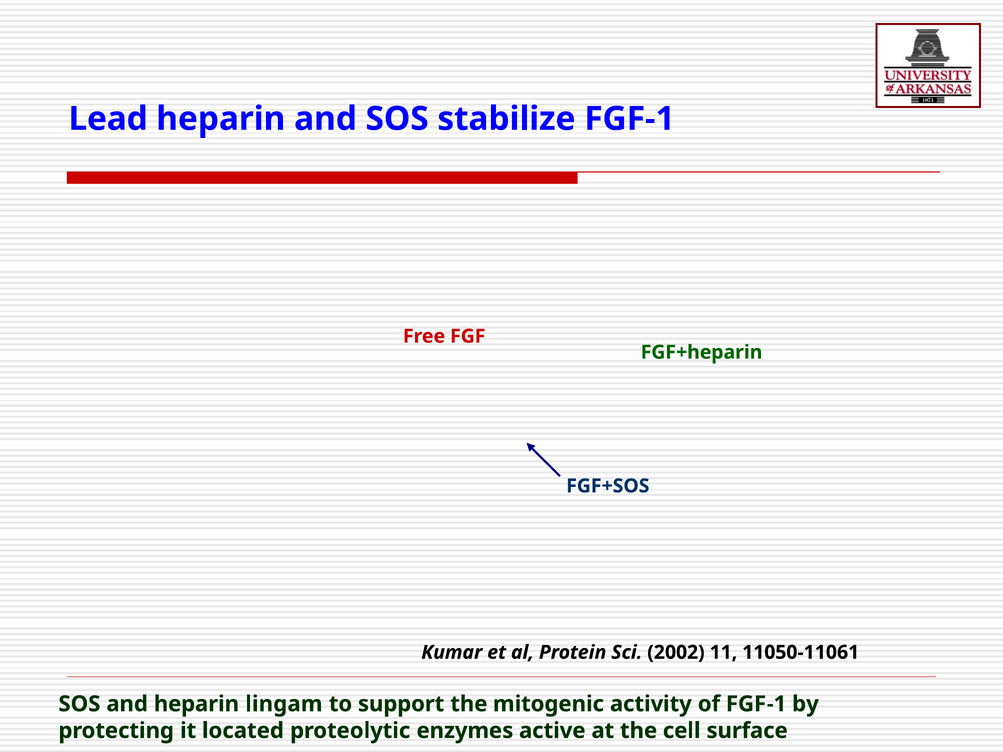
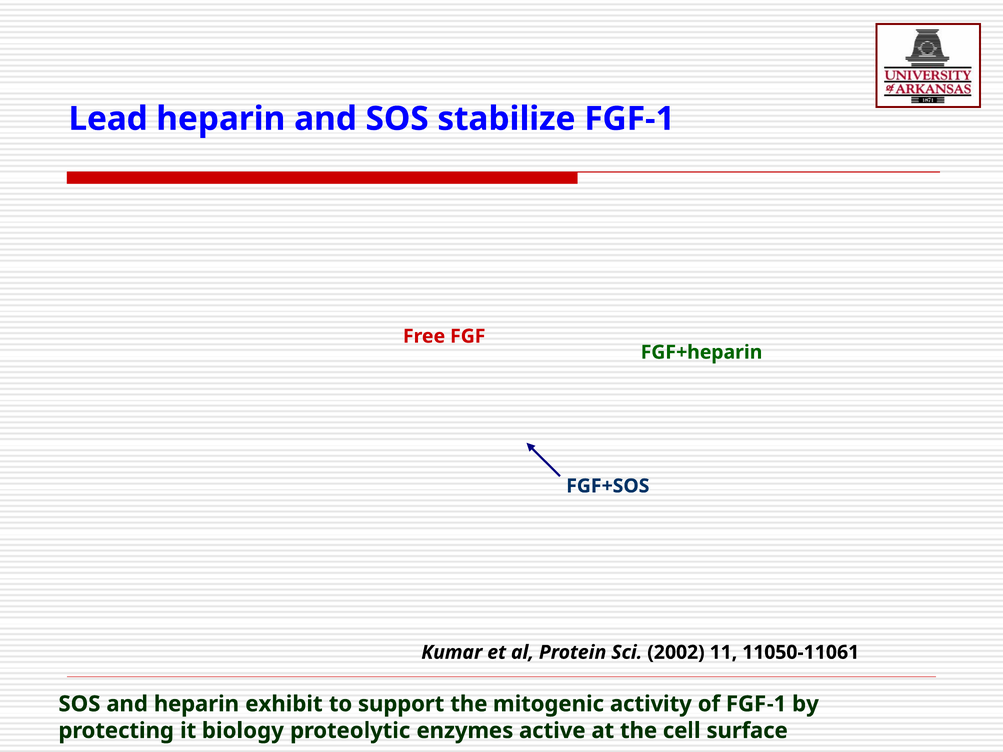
lingam: lingam -> exhibit (284, 704)
located: located -> biology (243, 731)
